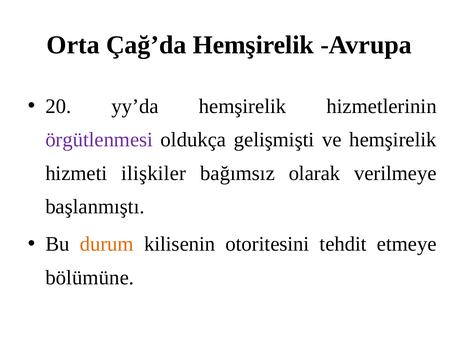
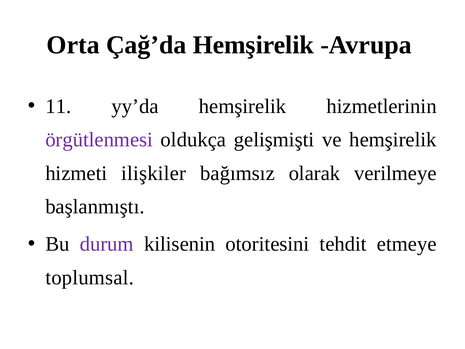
20: 20 -> 11 (58, 106)
durum colour: orange -> purple (107, 244)
bölümüne: bölümüne -> toplumsal (90, 277)
